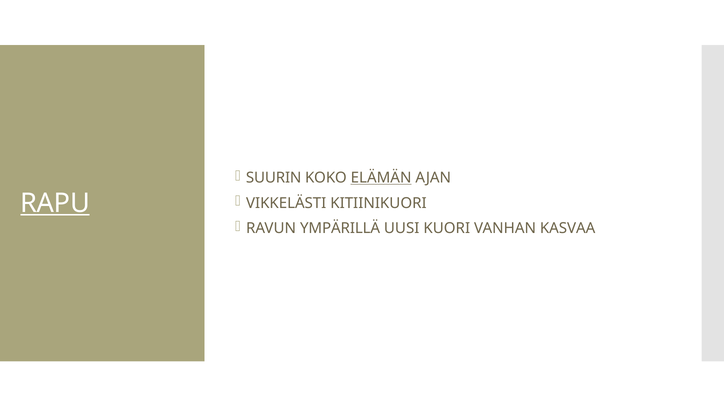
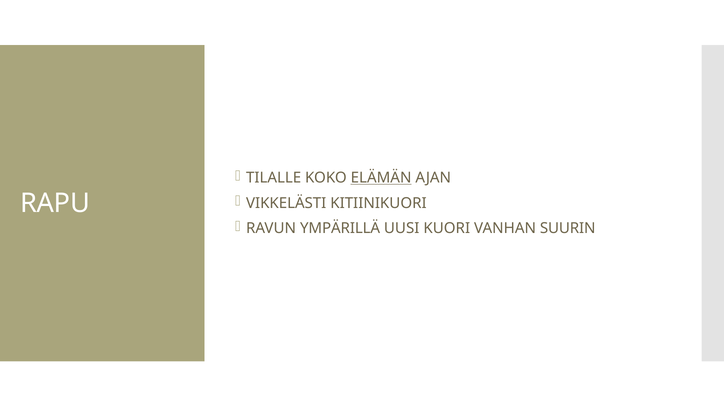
SUURIN: SUURIN -> TILALLE (274, 178)
RAPU underline: present -> none (55, 203)
KASVAA: KASVAA -> SUURIN (568, 229)
